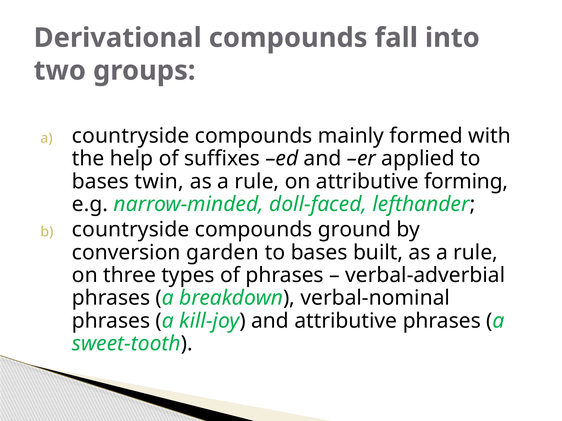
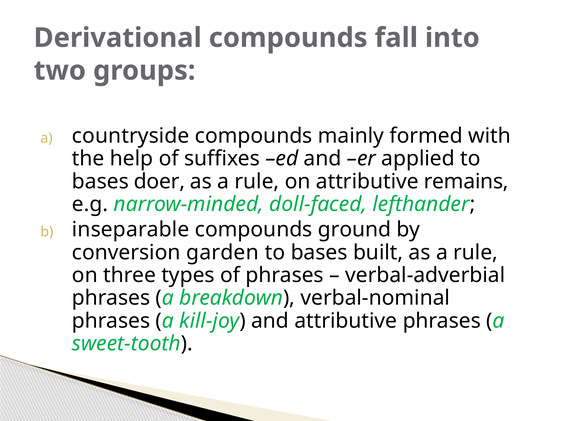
twin: twin -> doer (159, 182)
forming: forming -> remains (466, 182)
countryside: countryside -> inseparable (131, 230)
